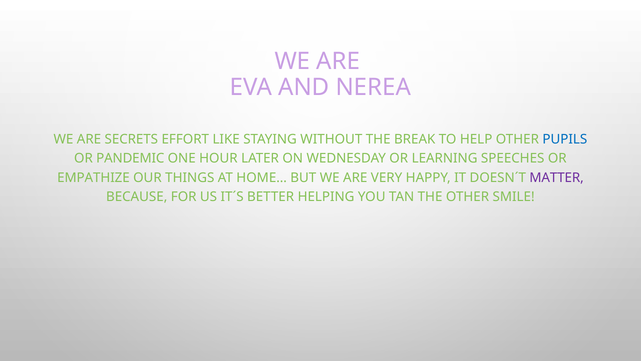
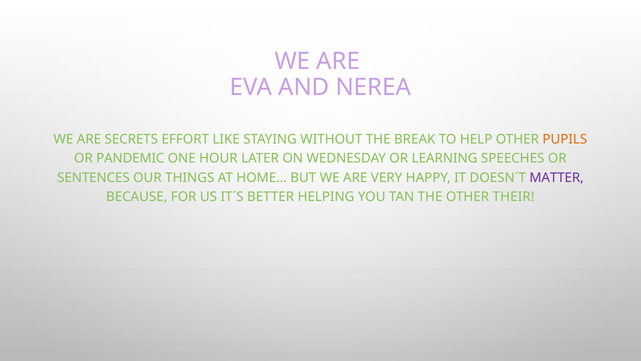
PUPILS colour: blue -> orange (565, 139)
EMPATHIZE: EMPATHIZE -> SENTENCES (93, 177)
SMILE: SMILE -> THEIR (514, 197)
